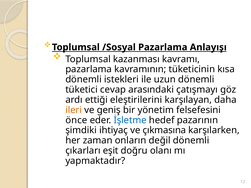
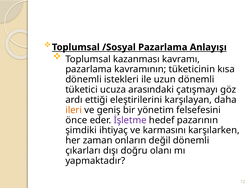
cevap: cevap -> ucuza (113, 90)
İşletme colour: blue -> purple (130, 120)
çıkmasına: çıkmasına -> karmasını (164, 130)
eşit: eşit -> dışı (111, 151)
